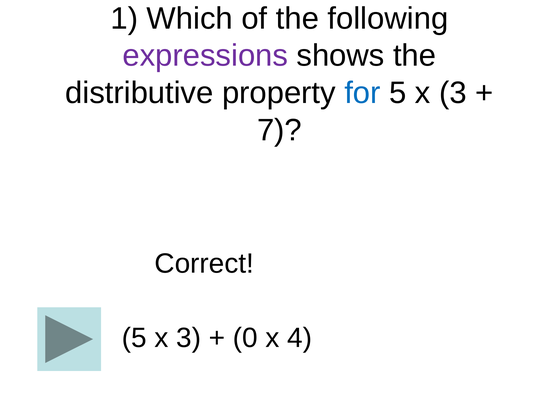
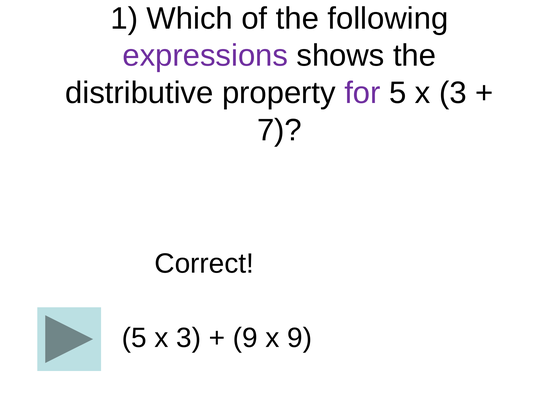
for colour: blue -> purple (362, 93)
0: 0 -> 9 (245, 338)
x 4: 4 -> 9 (300, 338)
